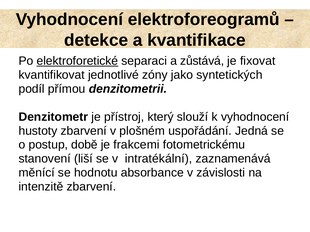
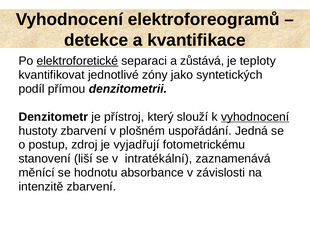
fixovat: fixovat -> teploty (258, 61)
vyhodnocení underline: none -> present (255, 117)
době: době -> zdroj (84, 145)
frakcemi: frakcemi -> vyjadřují (136, 145)
